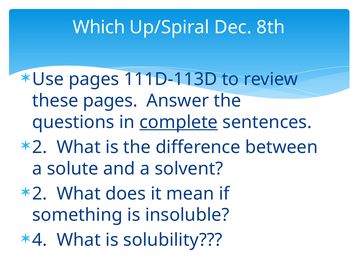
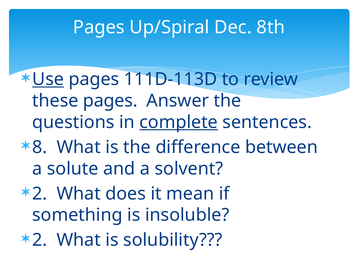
Which: Which -> Pages (99, 27)
Use underline: none -> present (48, 79)
2: 2 -> 8 (40, 147)
4: 4 -> 2 (40, 241)
